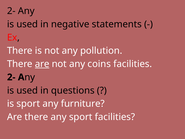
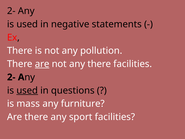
any coins: coins -> there (99, 64)
used underline: none -> present (27, 90)
is sport: sport -> mass (28, 104)
